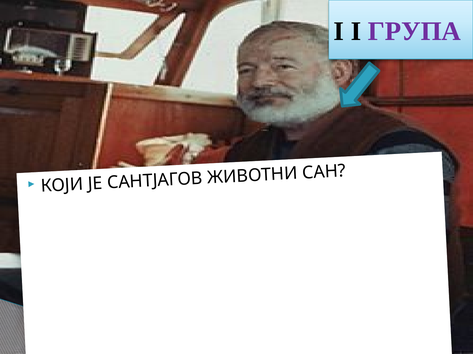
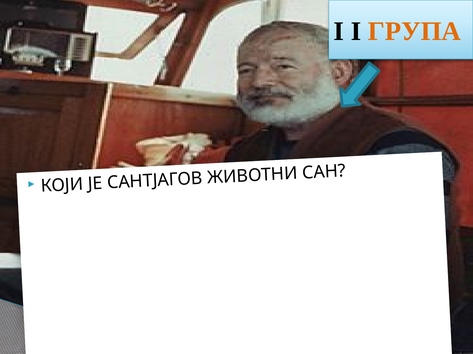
ГРУПА colour: purple -> orange (414, 31)
